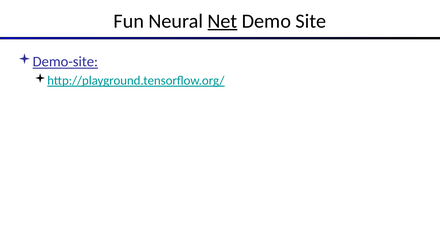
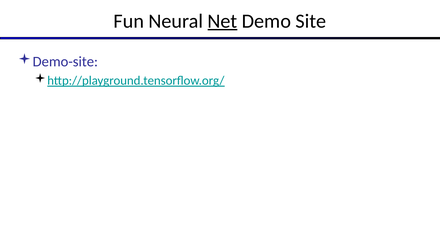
Demo-site underline: present -> none (65, 62)
